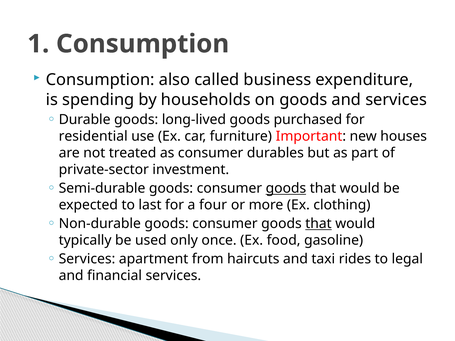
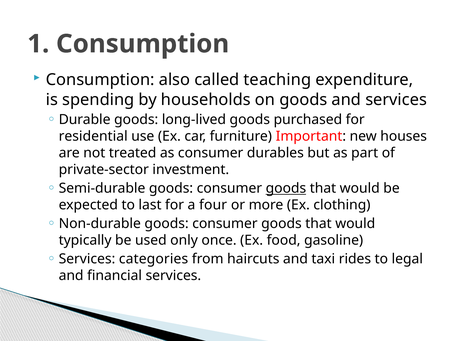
business: business -> teaching (277, 80)
that underline: present -> none (318, 224)
apartment: apartment -> categories (154, 259)
